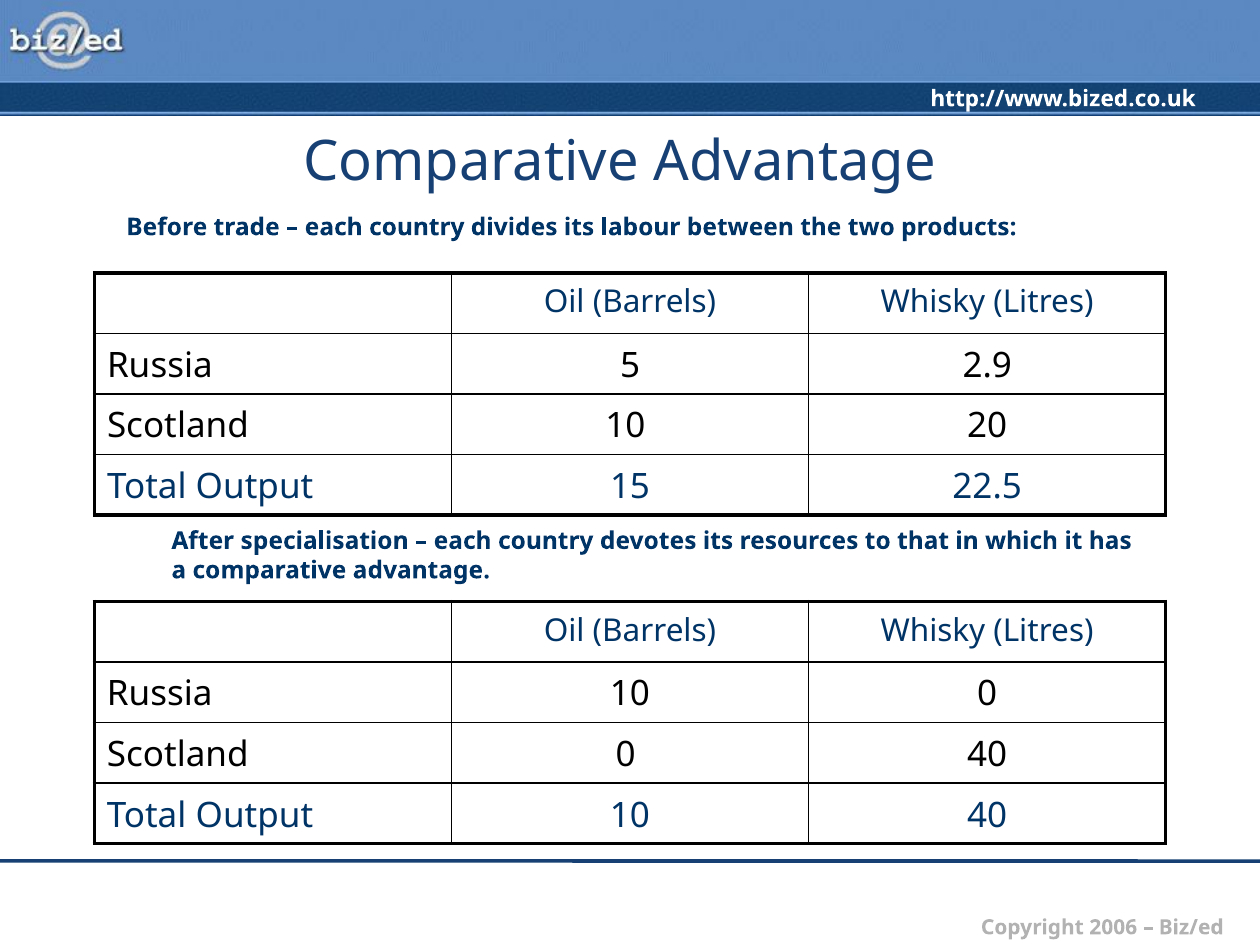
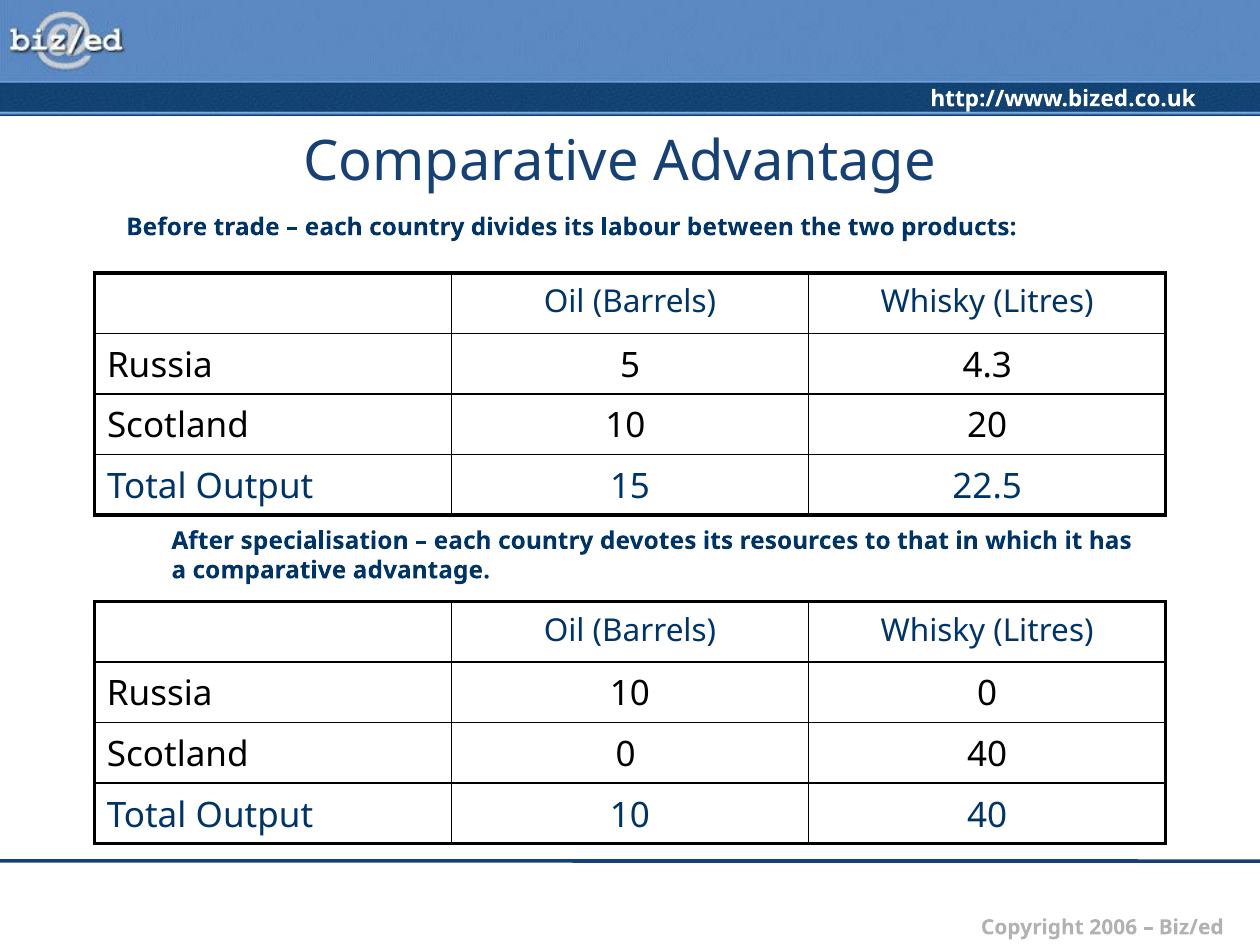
2.9: 2.9 -> 4.3 (987, 366)
